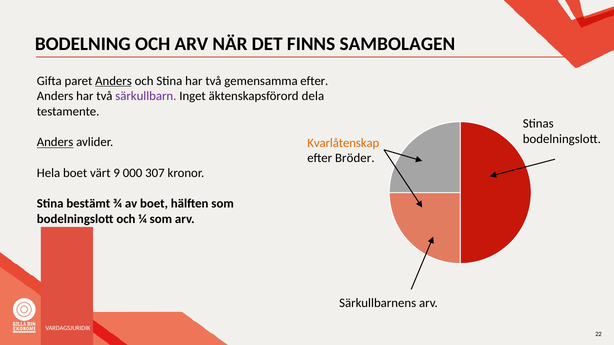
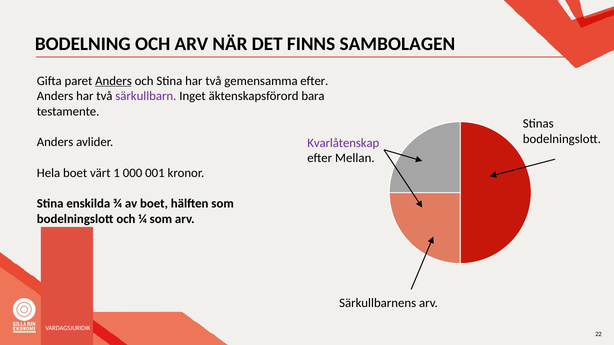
dela: dela -> bara (313, 96)
Anders underline: present -> none (55, 142)
Kvarlåtenskap colour: orange -> purple (343, 143)
Bröder: Bröder -> Mellan (355, 158)
9: 9 -> 1 (117, 173)
307: 307 -> 001 (155, 173)
bestämt: bestämt -> enskilda (88, 204)
